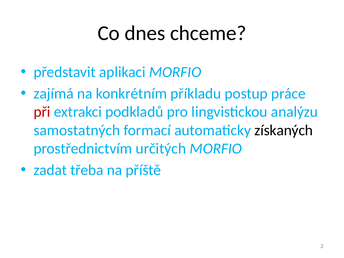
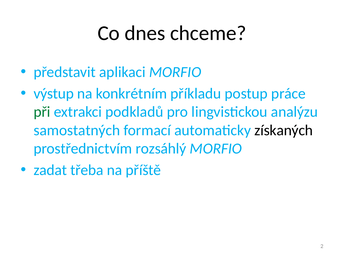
zajímá: zajímá -> výstup (54, 94)
při colour: red -> green (42, 112)
určitých: určitých -> rozsáhlý (161, 149)
